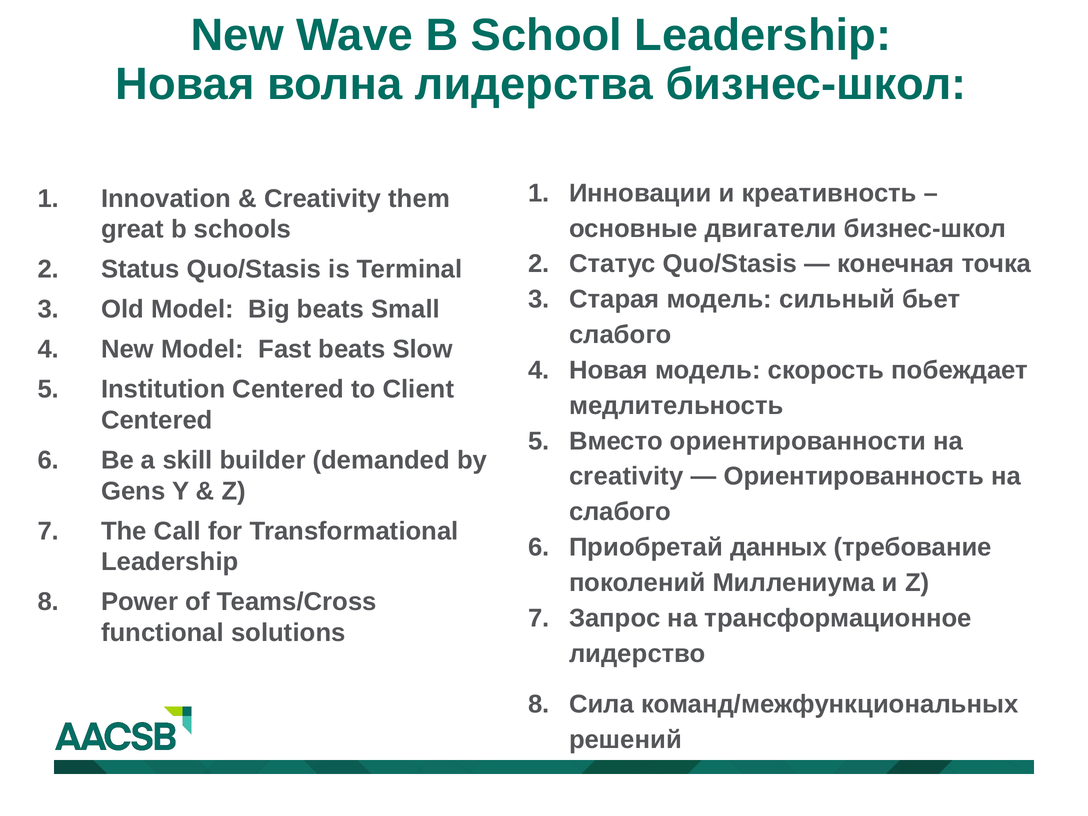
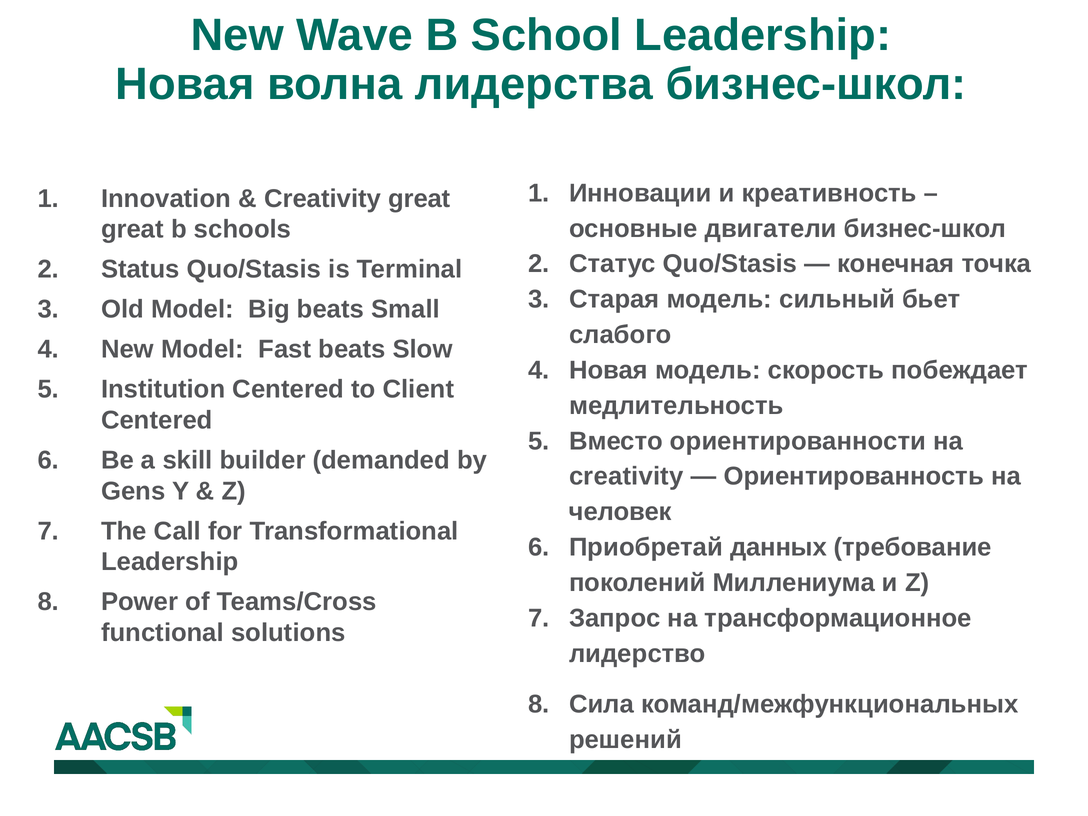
Creativity them: them -> great (419, 199)
слабого: слабого -> человек (620, 512)
